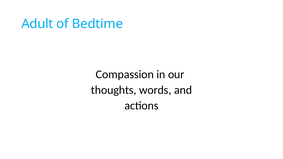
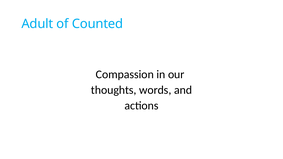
Bedtime: Bedtime -> Counted (97, 24)
